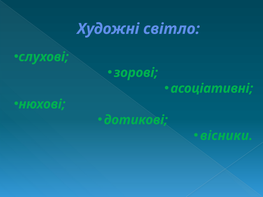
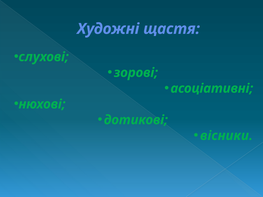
світло: світло -> щастя (172, 29)
